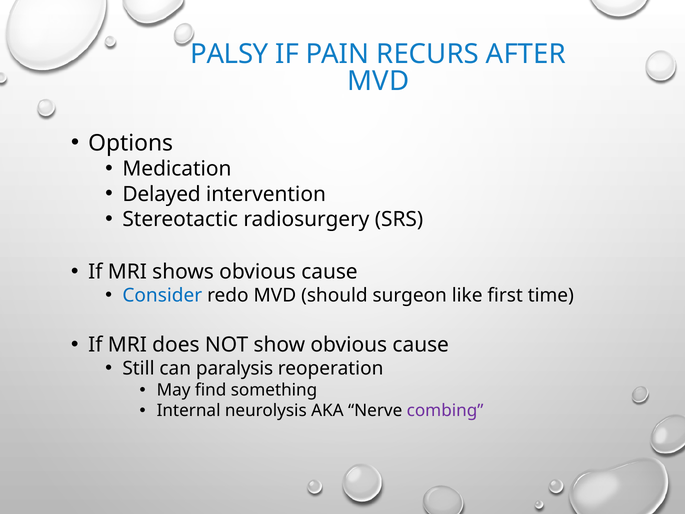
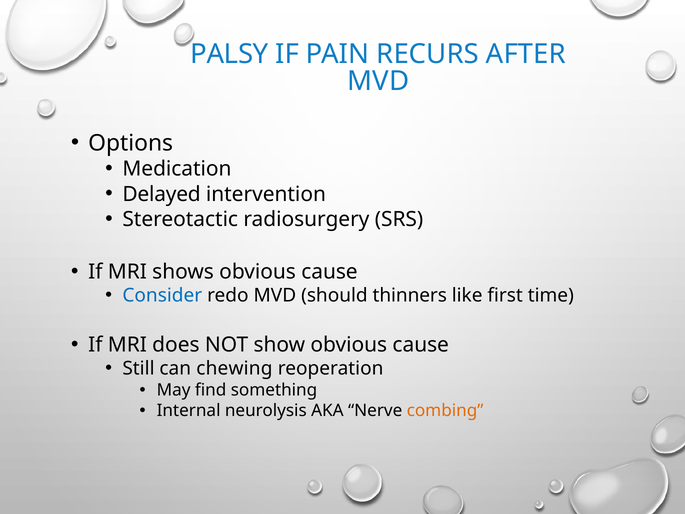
surgeon: surgeon -> thinners (410, 295)
paralysis: paralysis -> chewing (234, 369)
combing colour: purple -> orange (445, 411)
